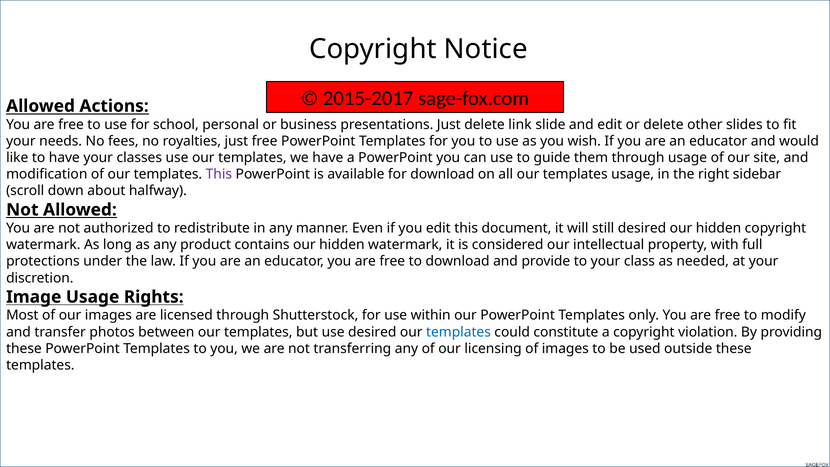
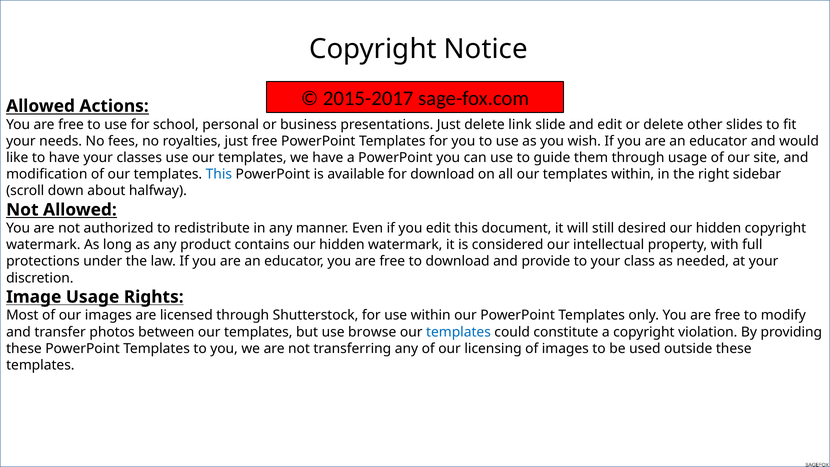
This colour: purple -> blue (219, 174)
templates usage: usage -> within (633, 174)
use desired: desired -> browse (372, 332)
